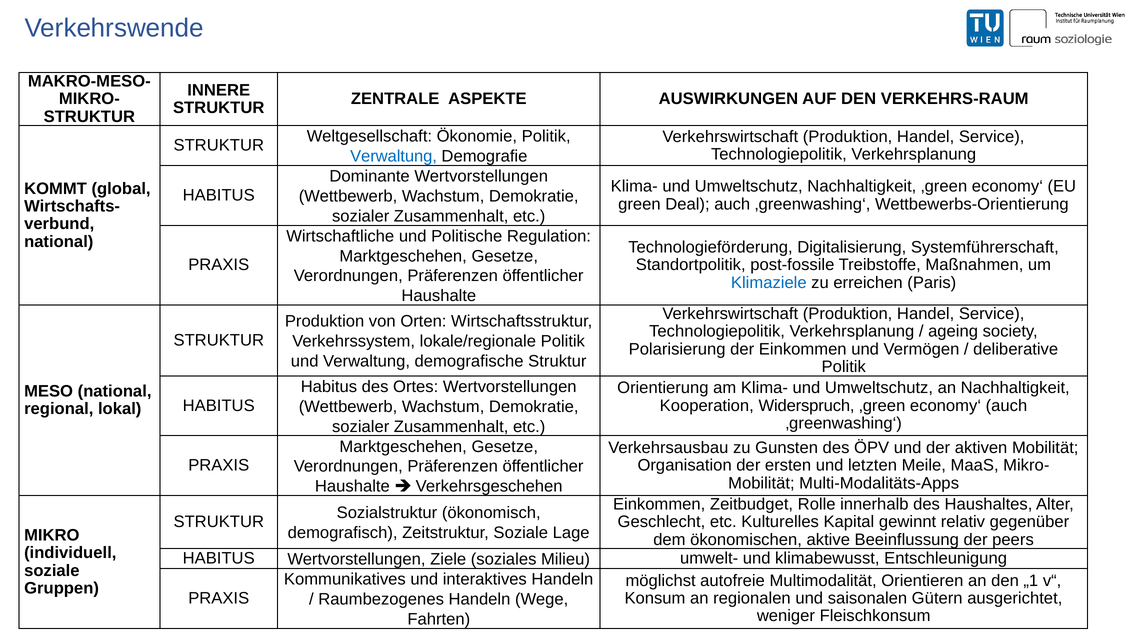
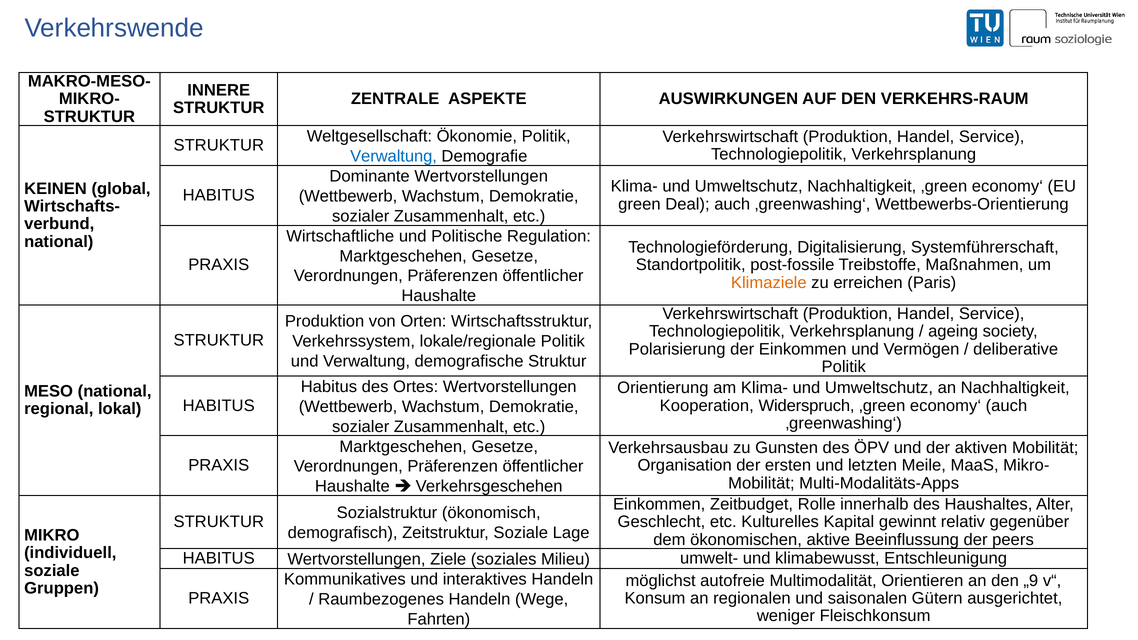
KOMMT: KOMMT -> KEINEN (56, 189)
Klimaziele colour: blue -> orange (769, 283)
„1: „1 -> „9 (1031, 581)
